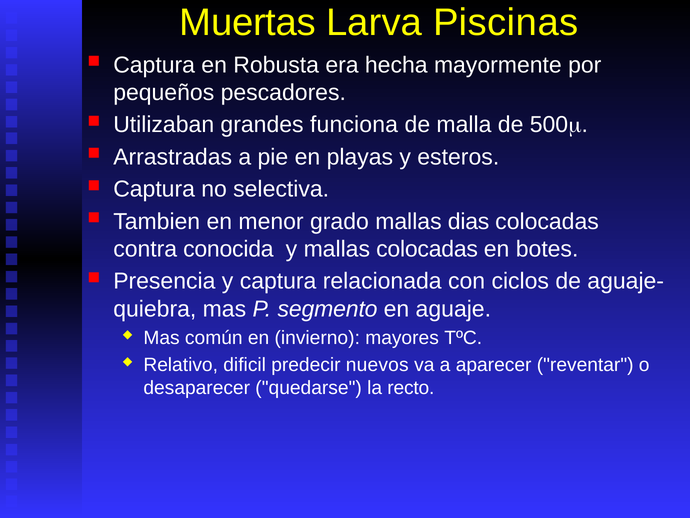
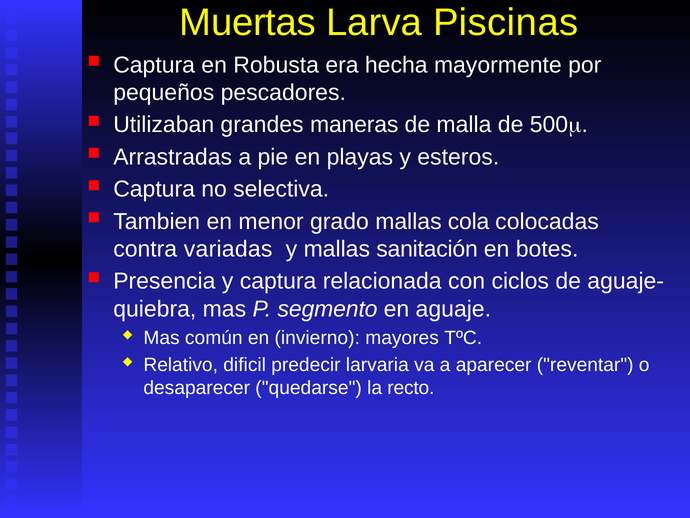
funciona: funciona -> maneras (354, 125)
dias: dias -> cola (469, 221)
conocida: conocida -> variadas (228, 249)
mallas colocadas: colocadas -> sanitación (427, 249)
nuevos: nuevos -> larvaria (377, 364)
